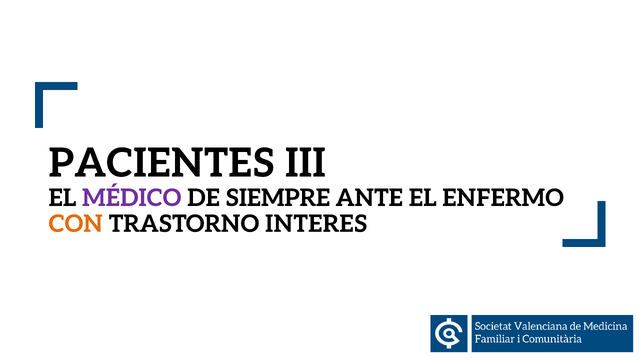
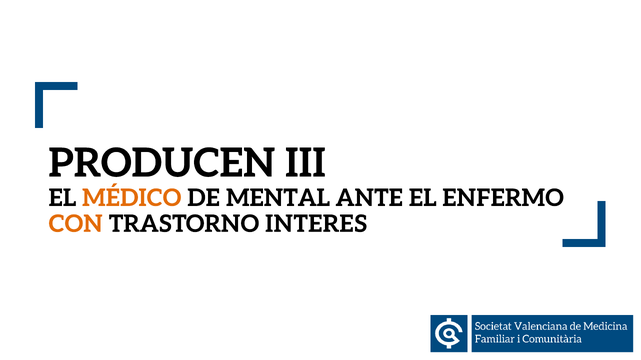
PACIENTES: PACIENTES -> PRODUCEN (162, 164)
MÉDICO colour: purple -> orange (132, 198)
SIEMPRE: SIEMPRE -> MENTAL (278, 198)
